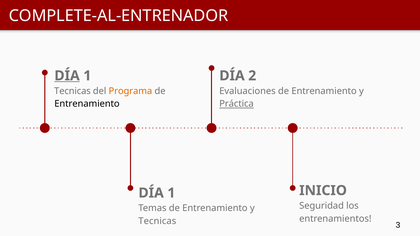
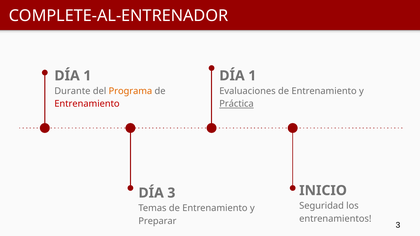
DÍA underline: present -> none (67, 76)
2: 2 -> 1 (252, 76)
Tecnicas: Tecnicas -> Durante (72, 91)
Entrenamiento colour: black -> red (87, 104)
1: 1 -> 3 (171, 193)
Tecnicas: Tecnicas -> Preparar (157, 221)
